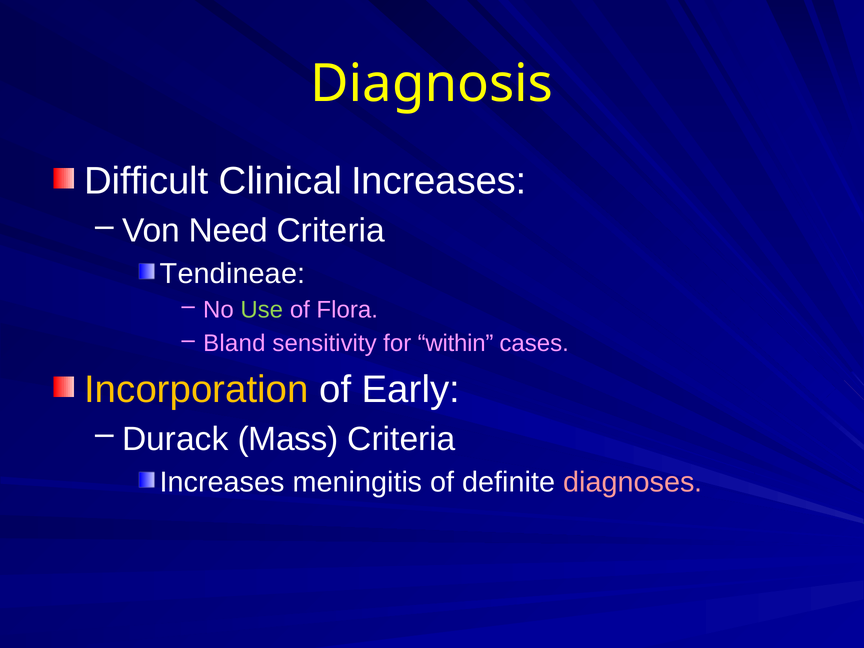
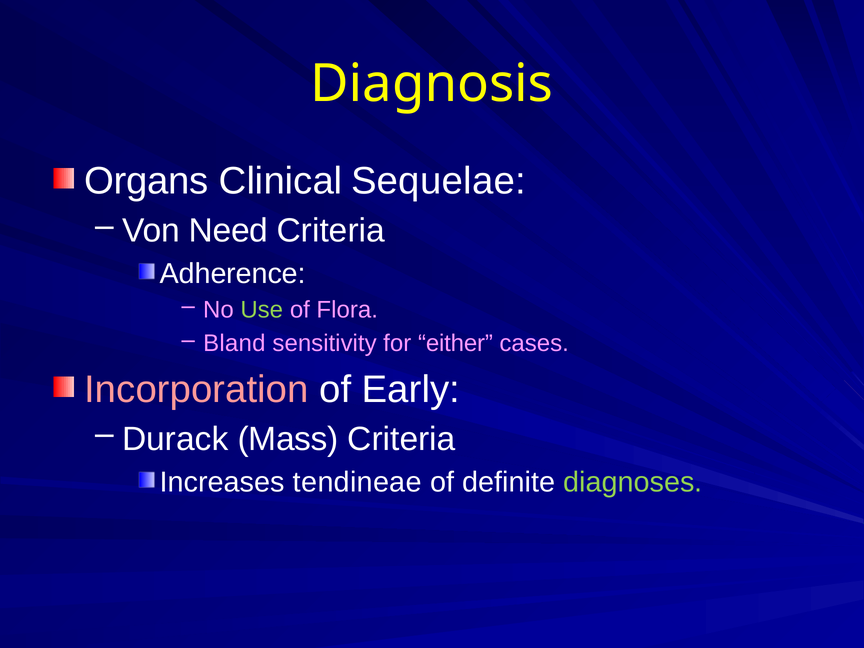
Difficult: Difficult -> Organs (146, 181)
Clinical Increases: Increases -> Sequelae (438, 181)
Tendineae: Tendineae -> Adherence (233, 274)
within: within -> either (455, 344)
Incorporation colour: yellow -> pink (196, 390)
meningitis: meningitis -> tendineae (357, 482)
diagnoses colour: pink -> light green (633, 482)
